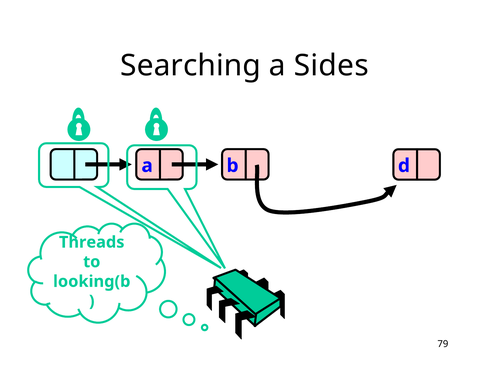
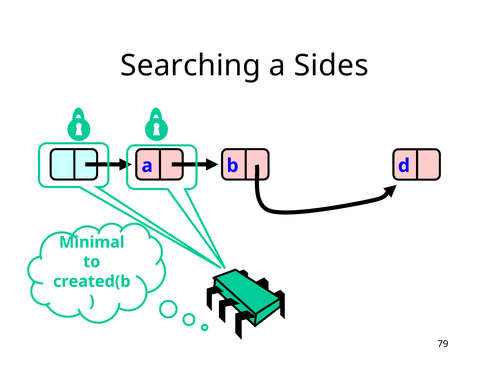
Threads: Threads -> Minimal (92, 242)
looking(b: looking(b -> created(b (92, 281)
